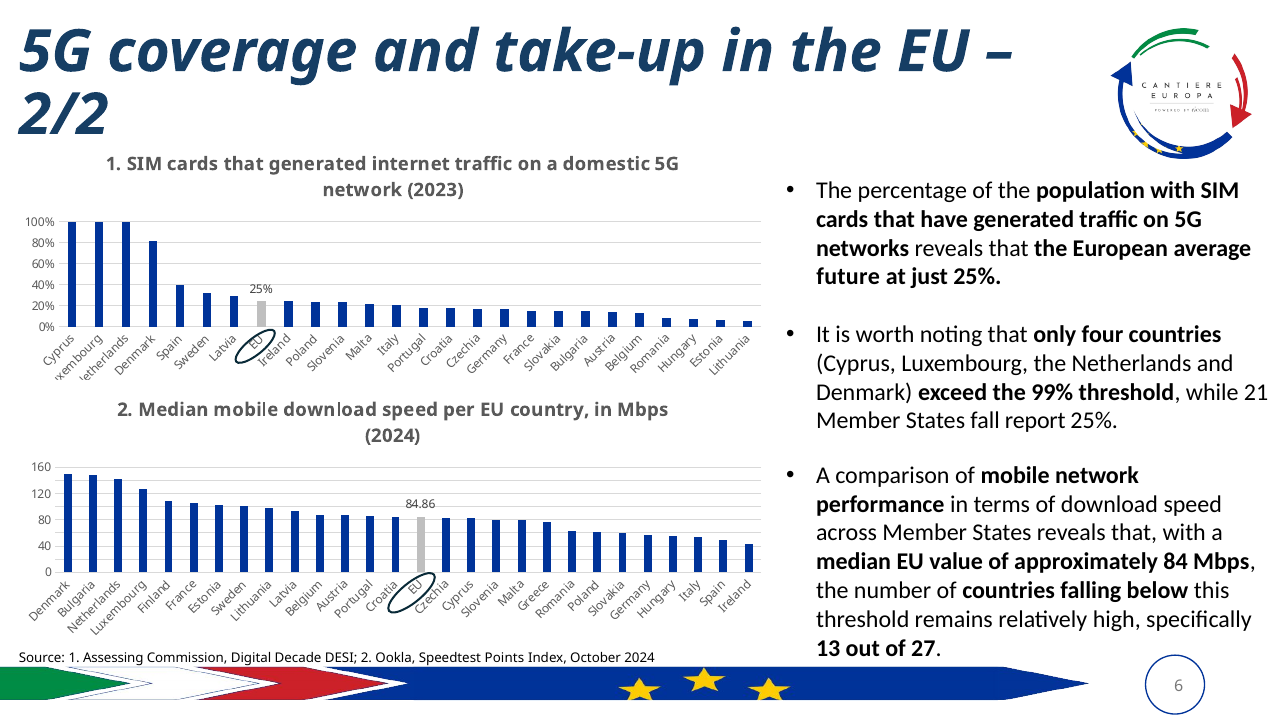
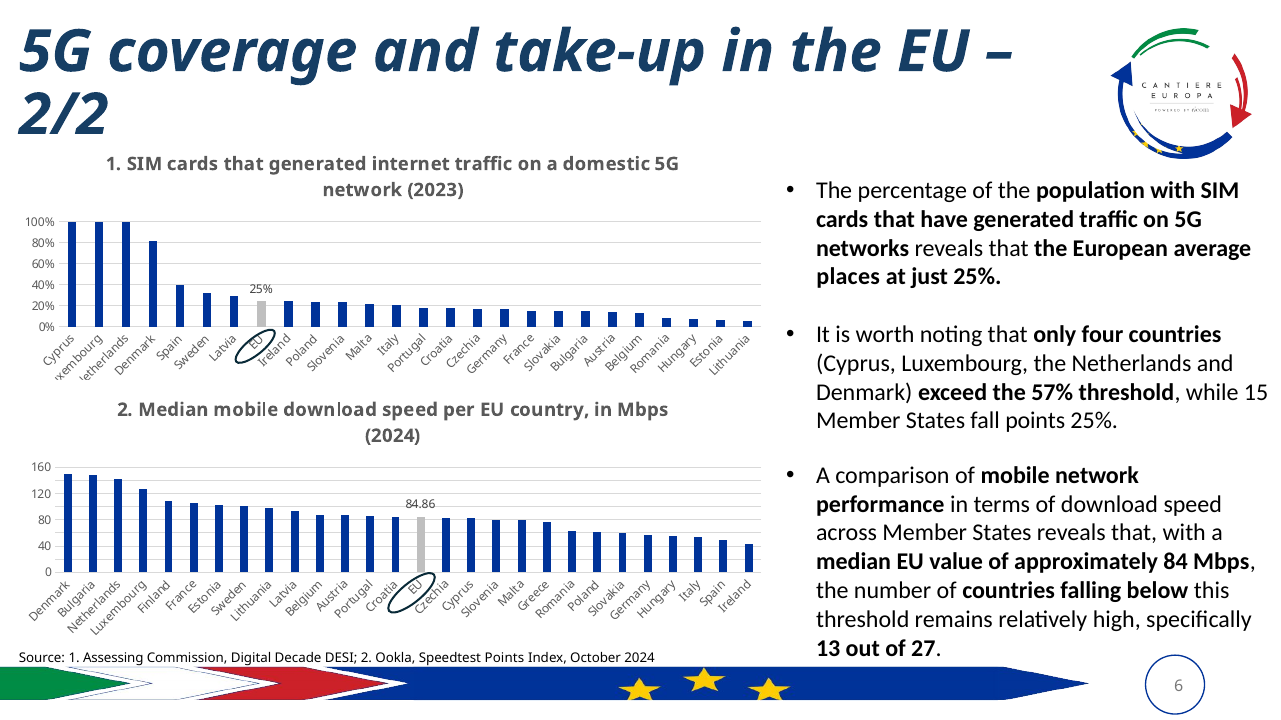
future: future -> places (848, 277)
99%: 99% -> 57% (1052, 392)
21: 21 -> 15 (1256, 392)
fall report: report -> points (1035, 421)
